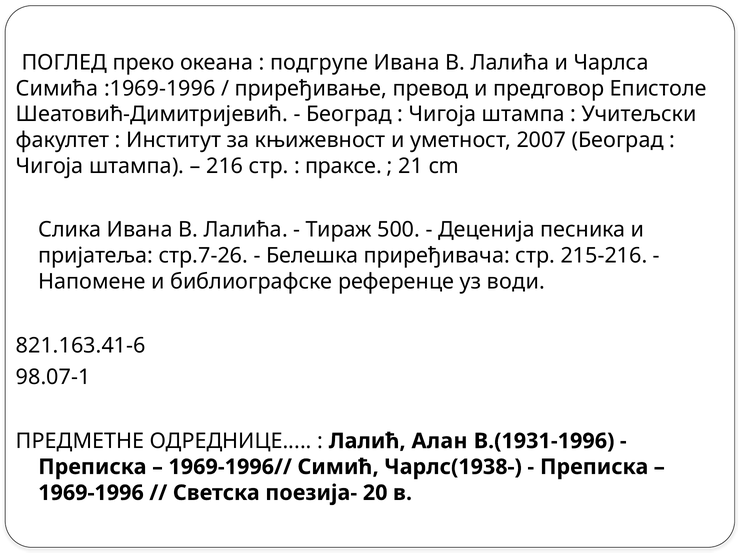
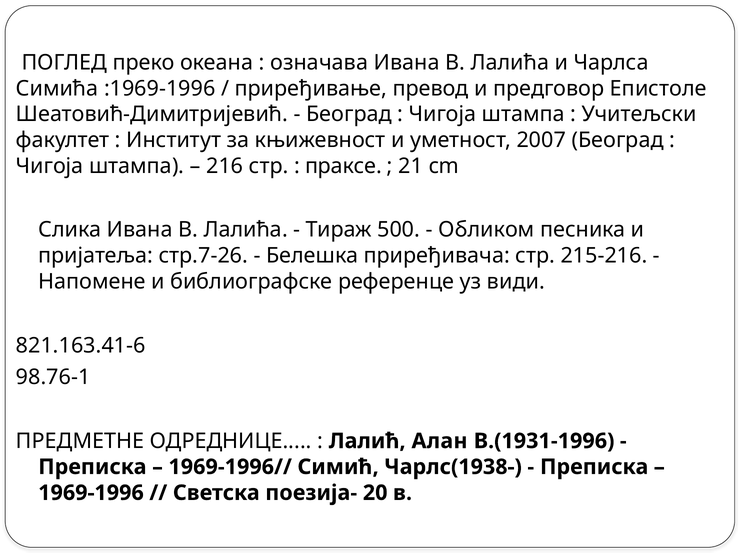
подгрупе: подгрупе -> означава (319, 63)
Деценија: Деценија -> Обликом (486, 230)
води: води -> види (516, 282)
98.07-1: 98.07-1 -> 98.76-1 (53, 377)
